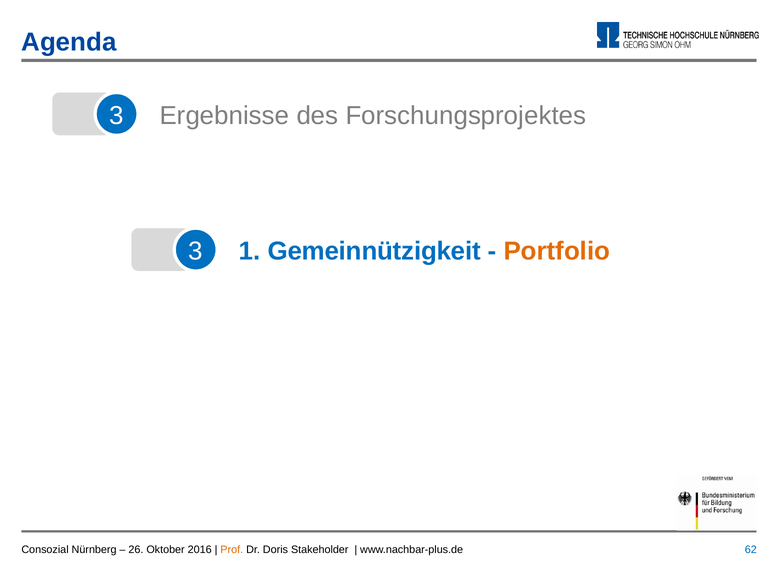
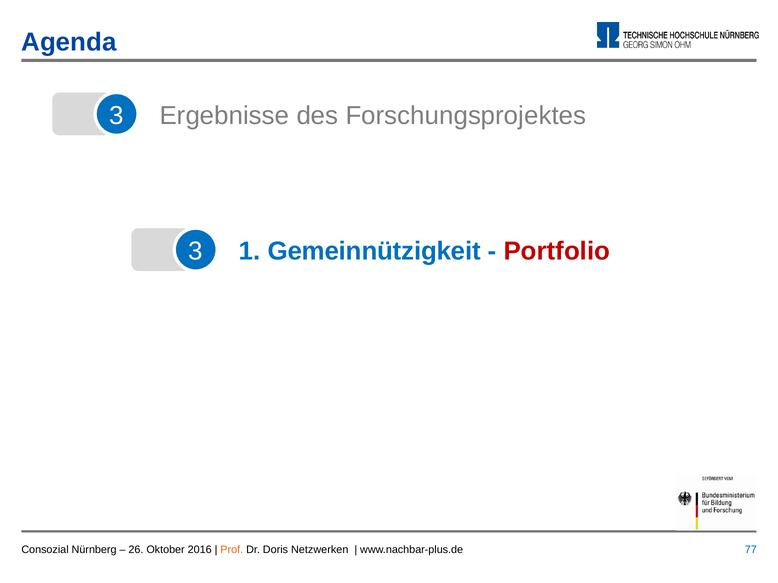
Portfolio colour: orange -> red (557, 252)
Stakeholder: Stakeholder -> Netzwerken (320, 550)
62: 62 -> 77 (751, 550)
